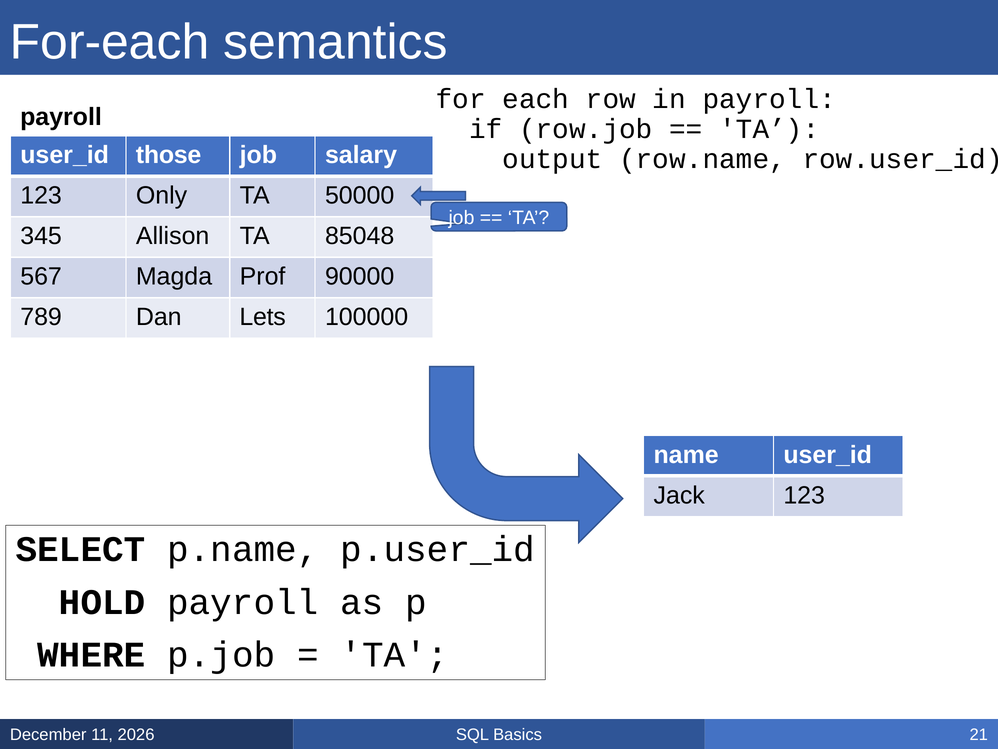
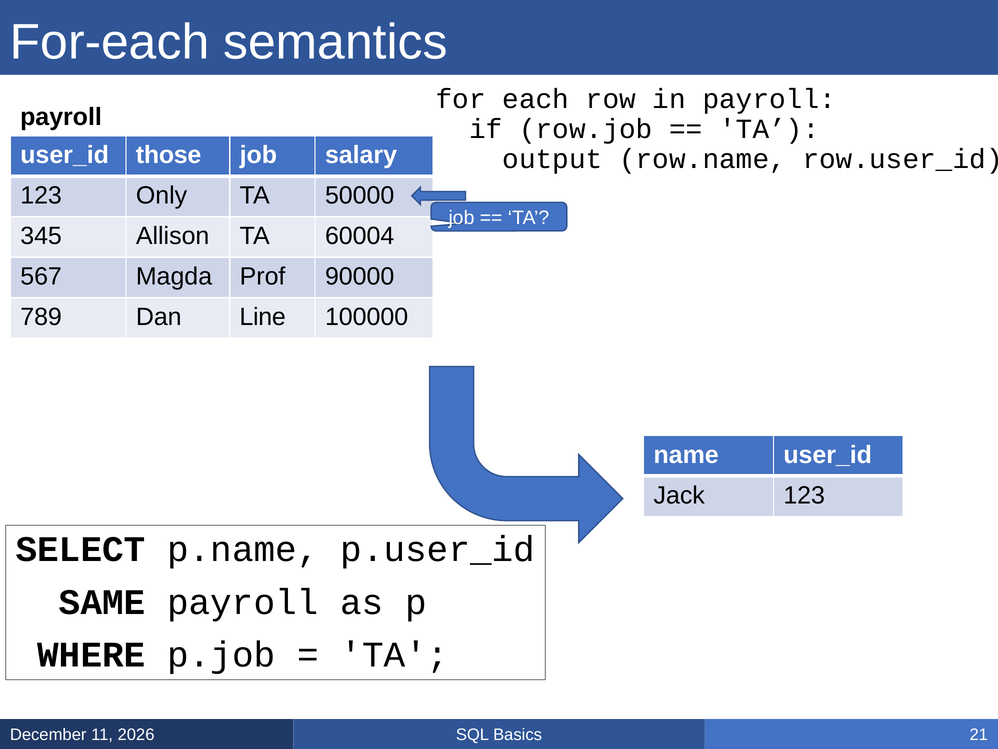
85048: 85048 -> 60004 (360, 236)
Lets: Lets -> Line (263, 317)
HOLD: HOLD -> SAME (102, 602)
